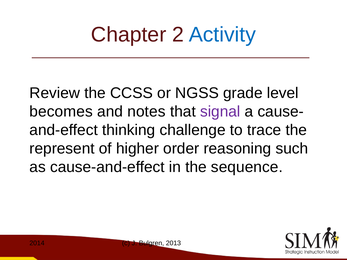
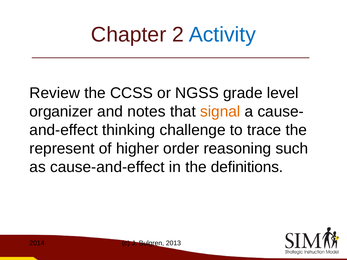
becomes: becomes -> organizer (61, 112)
signal colour: purple -> orange (220, 112)
sequence: sequence -> definitions (247, 167)
